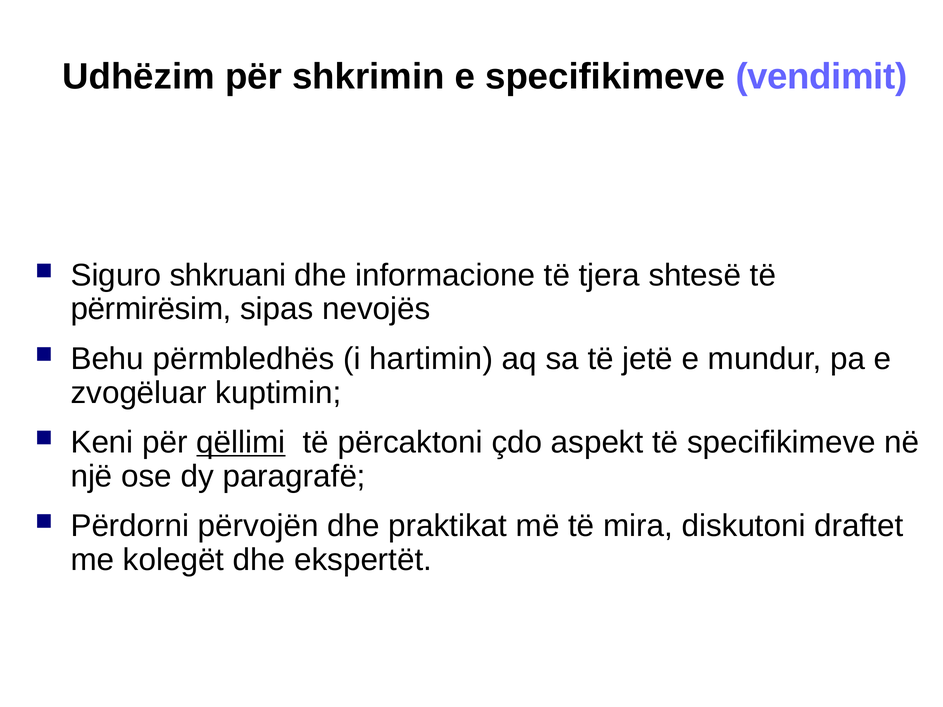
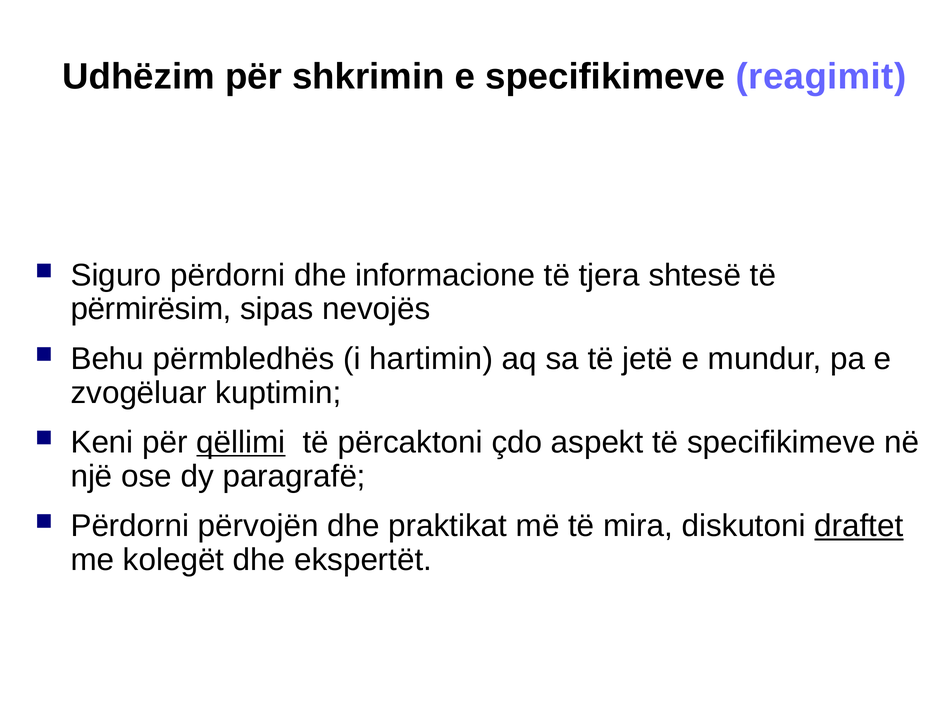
vendimit: vendimit -> reagimit (821, 77)
Siguro shkruani: shkruani -> përdorni (228, 275)
draftet underline: none -> present (859, 526)
